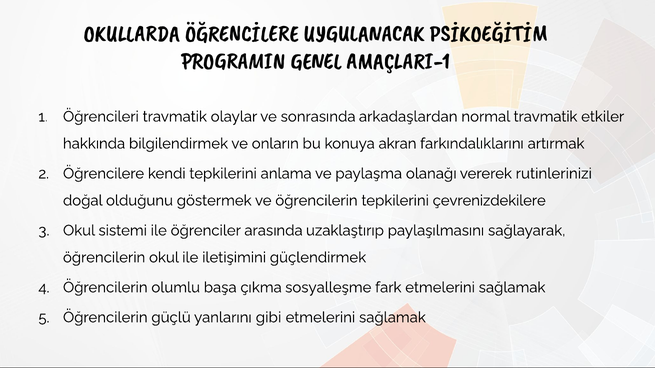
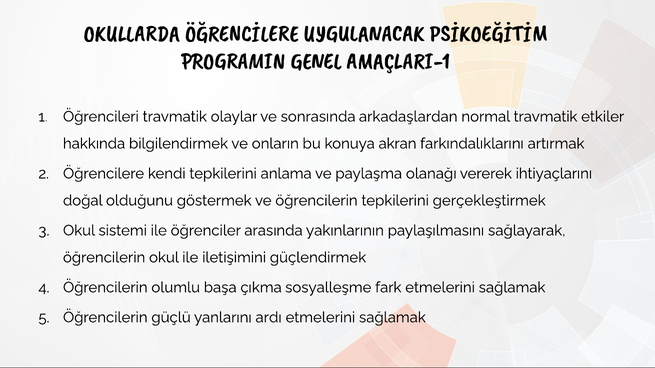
rutinlerinizi: rutinlerinizi -> ihtiyaçlarını (554, 174)
çevrenizdekilere: çevrenizdekilere -> gerçekleştirmek (489, 201)
uzaklaştırıp: uzaklaştırıp -> yakınlarının (345, 231)
gibi: gibi -> ardı (269, 318)
